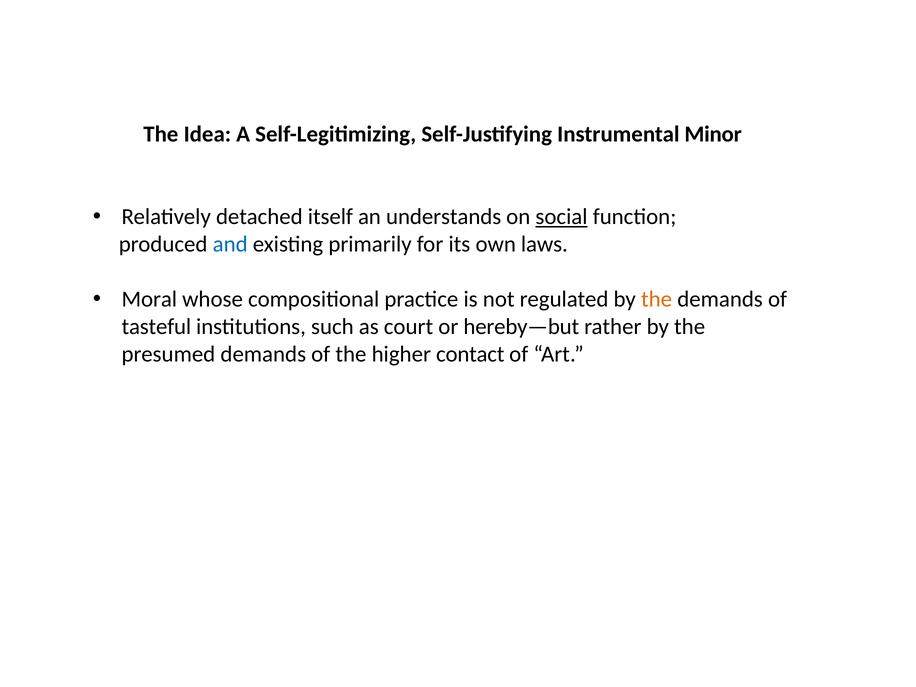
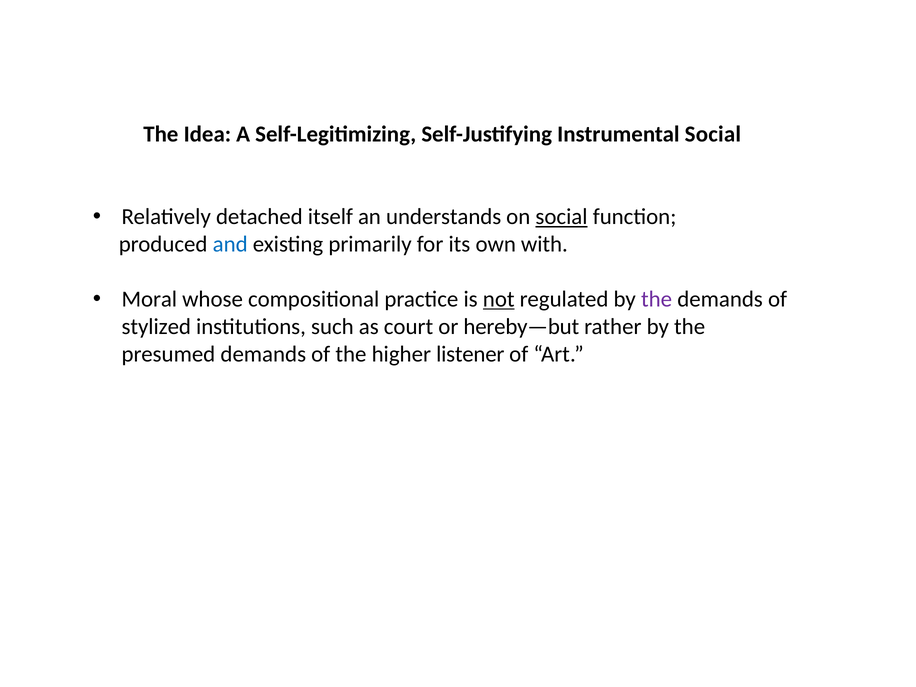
Instrumental Minor: Minor -> Social (713, 134)
laws: laws -> with (544, 244)
not underline: none -> present (499, 299)
the colour: orange -> purple (657, 299)
tasteful: tasteful -> stylized (156, 327)
contact: contact -> listener (470, 354)
